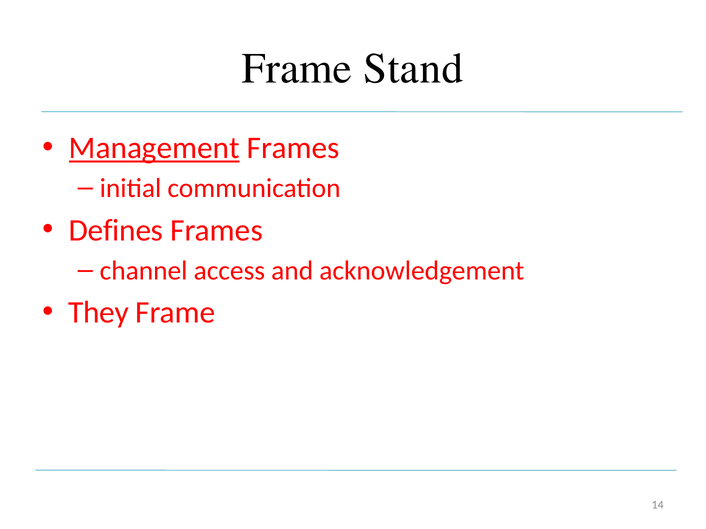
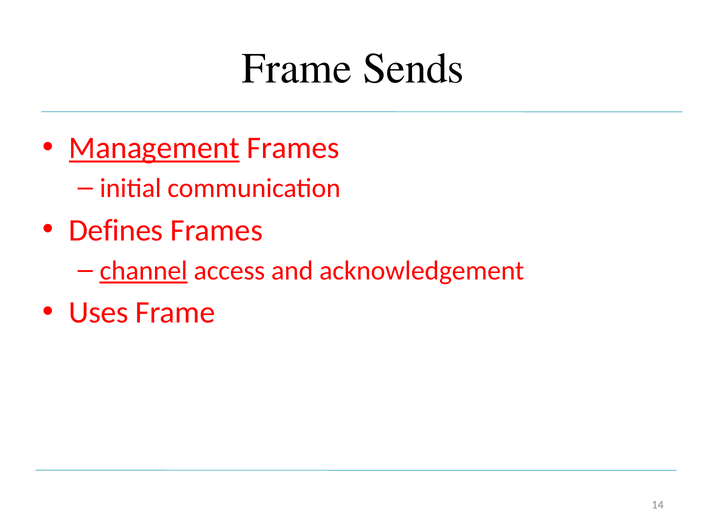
Stand: Stand -> Sends (414, 68)
channel underline: none -> present (144, 271)
They: They -> Uses (99, 313)
